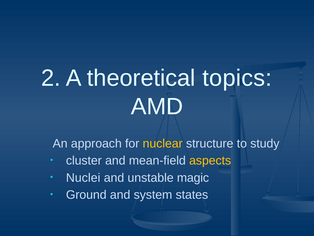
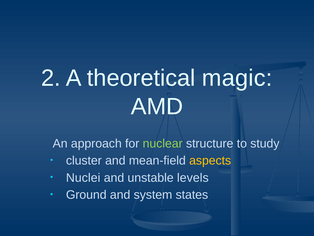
topics: topics -> magic (237, 78)
nuclear colour: yellow -> light green (163, 143)
magic: magic -> levels (193, 177)
